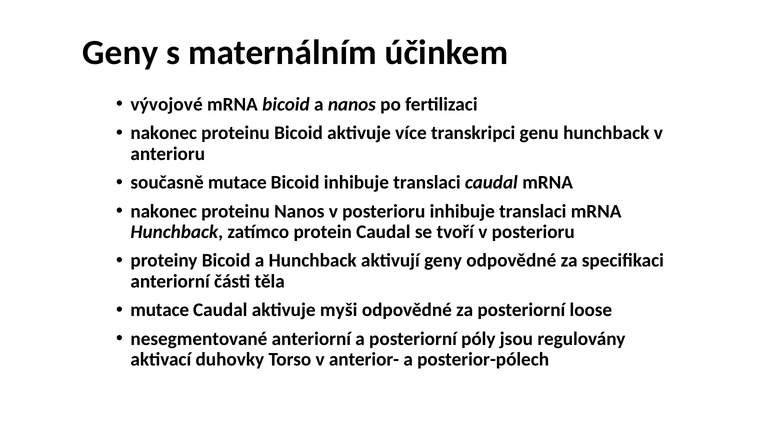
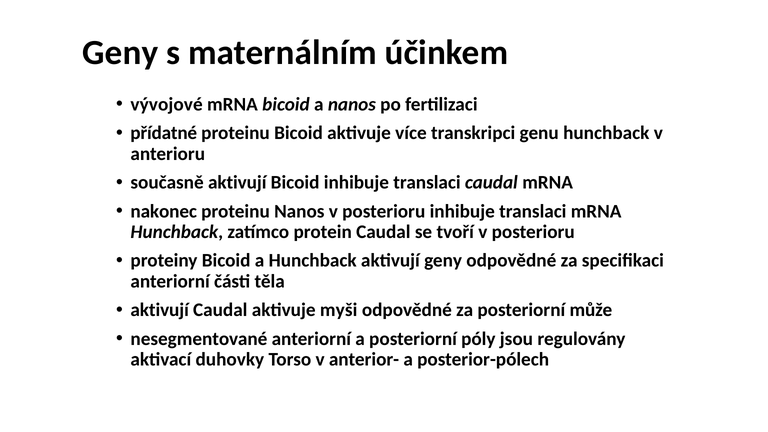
nakonec: nakonec -> přídatné (164, 133)
současně mutace: mutace -> aktivují (237, 182)
mutace: mutace -> aktivují (160, 310)
loose: loose -> může (591, 310)
